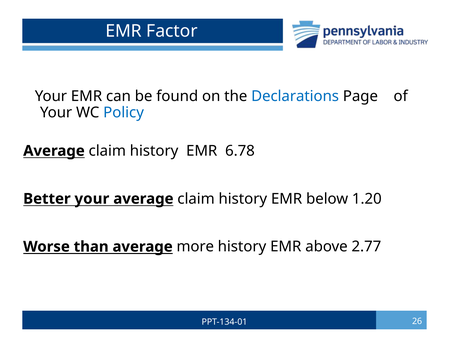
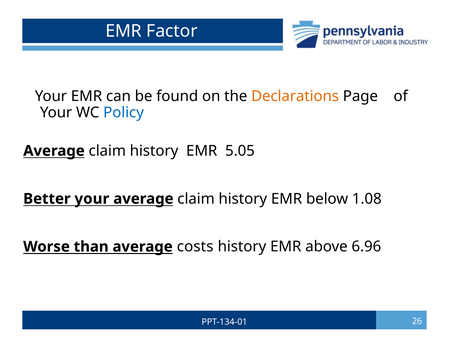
Declarations colour: blue -> orange (295, 96)
6.78: 6.78 -> 5.05 (240, 151)
1.20: 1.20 -> 1.08 (367, 199)
more: more -> costs (195, 246)
2.77: 2.77 -> 6.96 (366, 246)
